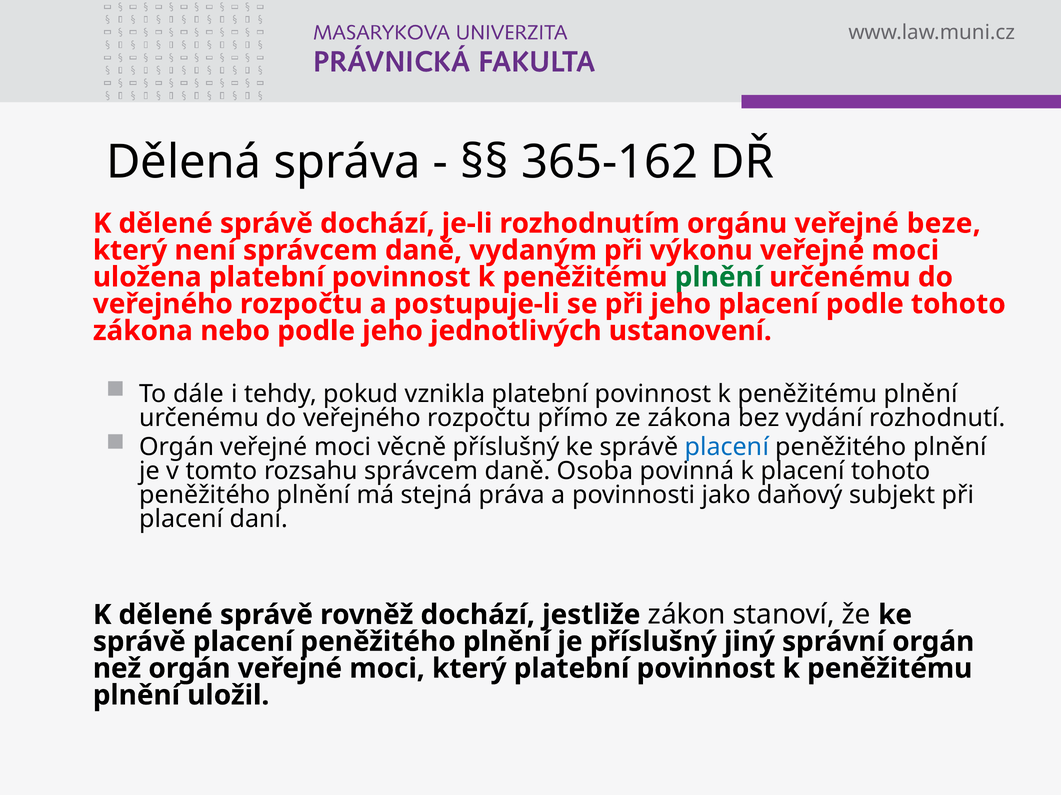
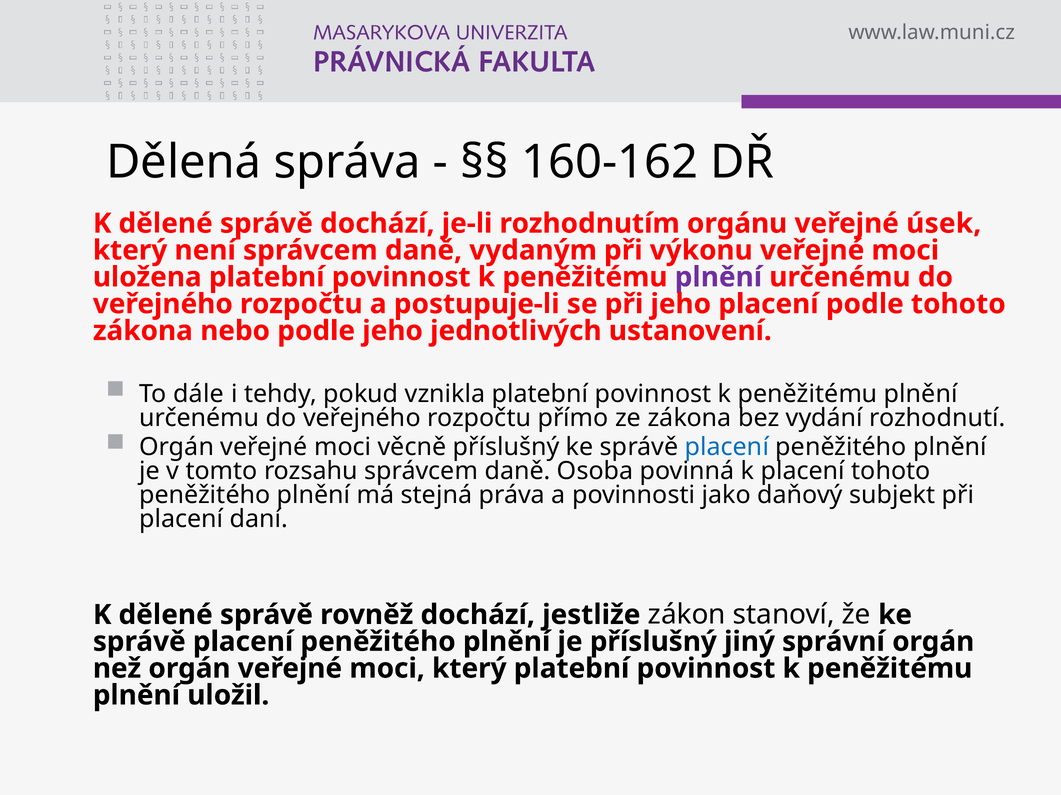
365-162: 365-162 -> 160-162 (610, 162)
beze: beze -> úsek (944, 224)
plnění colour: green -> purple (718, 277)
